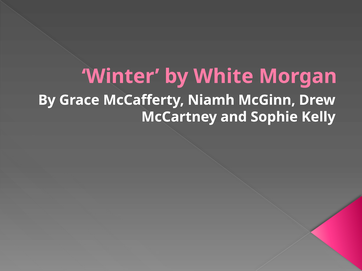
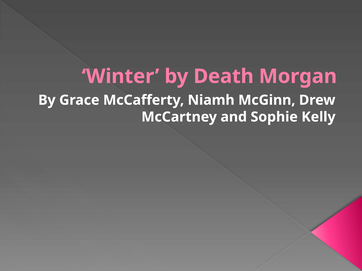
White: White -> Death (224, 76)
